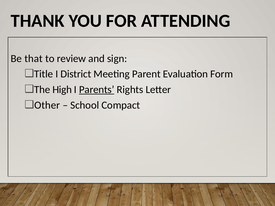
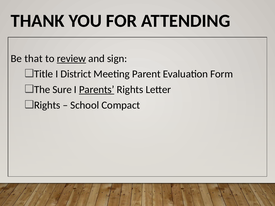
review underline: none -> present (71, 59)
High: High -> Sure (62, 90)
Other: Other -> Rights (47, 105)
